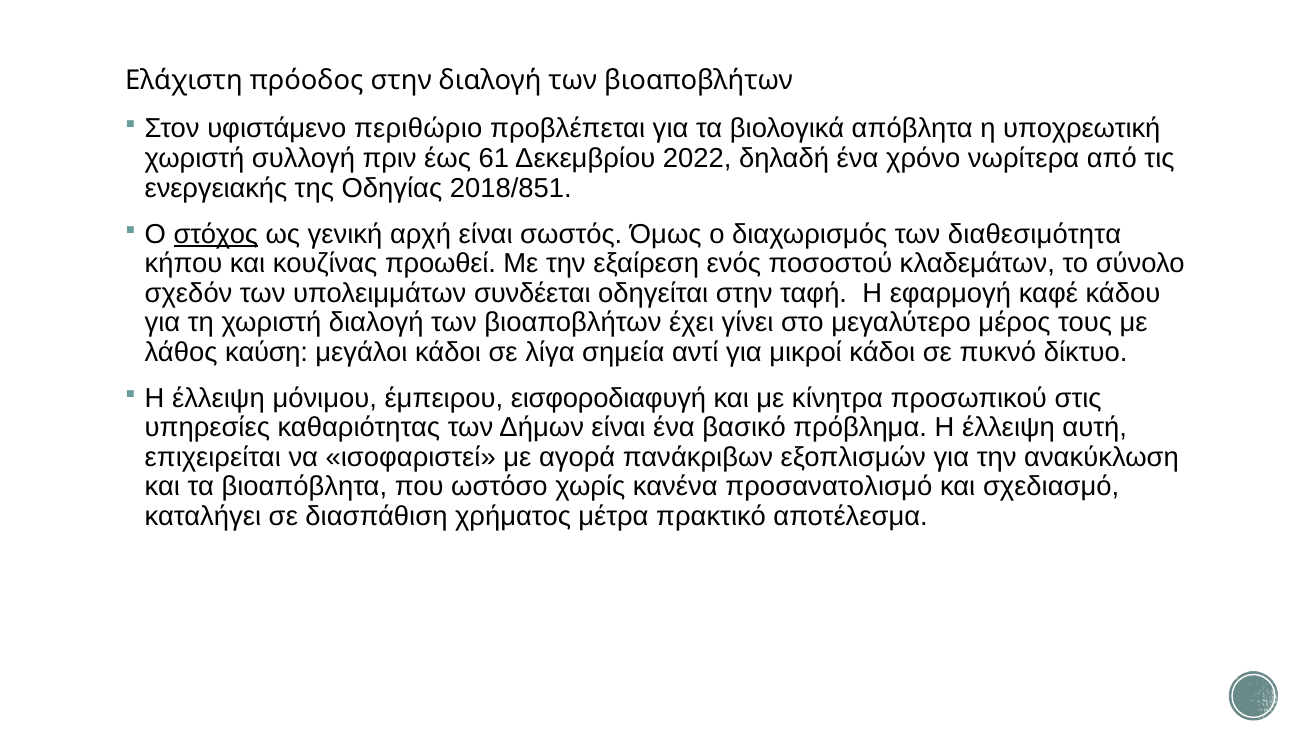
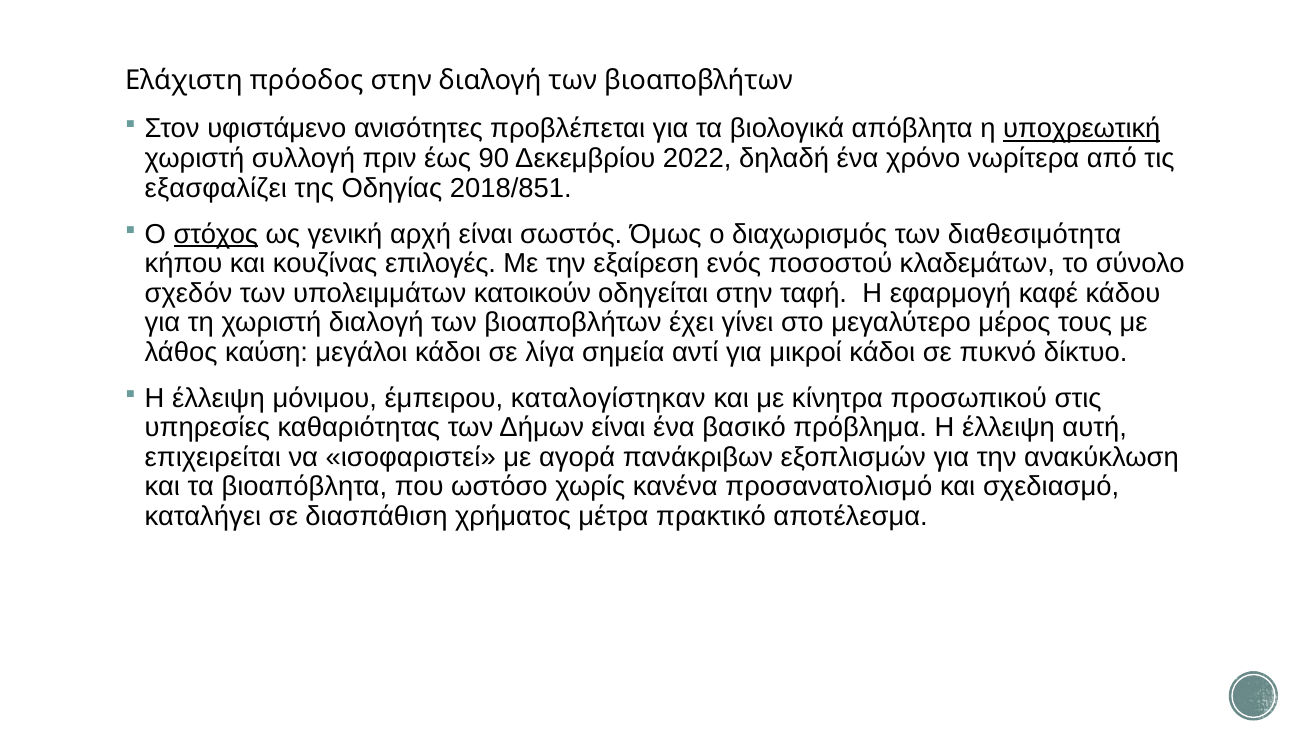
περιθώριο: περιθώριο -> ανισότητες (418, 129)
υποχρεωτική underline: none -> present (1082, 129)
61: 61 -> 90 (494, 159)
ενεργειακής: ενεργειακής -> εξασφαλίζει (216, 188)
προωθεί: προωθεί -> επιλογές (440, 264)
συνδέεται: συνδέεται -> κατοικούν (532, 293)
εισφοροδιαφυγή: εισφοροδιαφυγή -> καταλογίστηκαν (608, 398)
